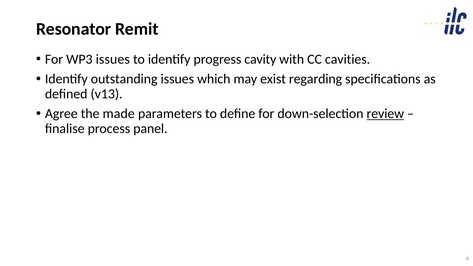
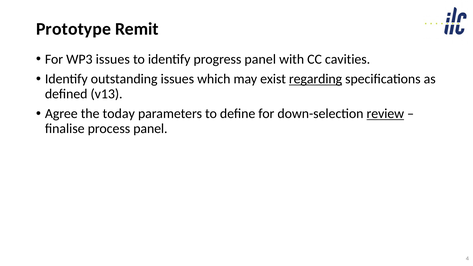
Resonator: Resonator -> Prototype (74, 29)
progress cavity: cavity -> panel (260, 59)
regarding underline: none -> present (316, 79)
made: made -> today (119, 114)
